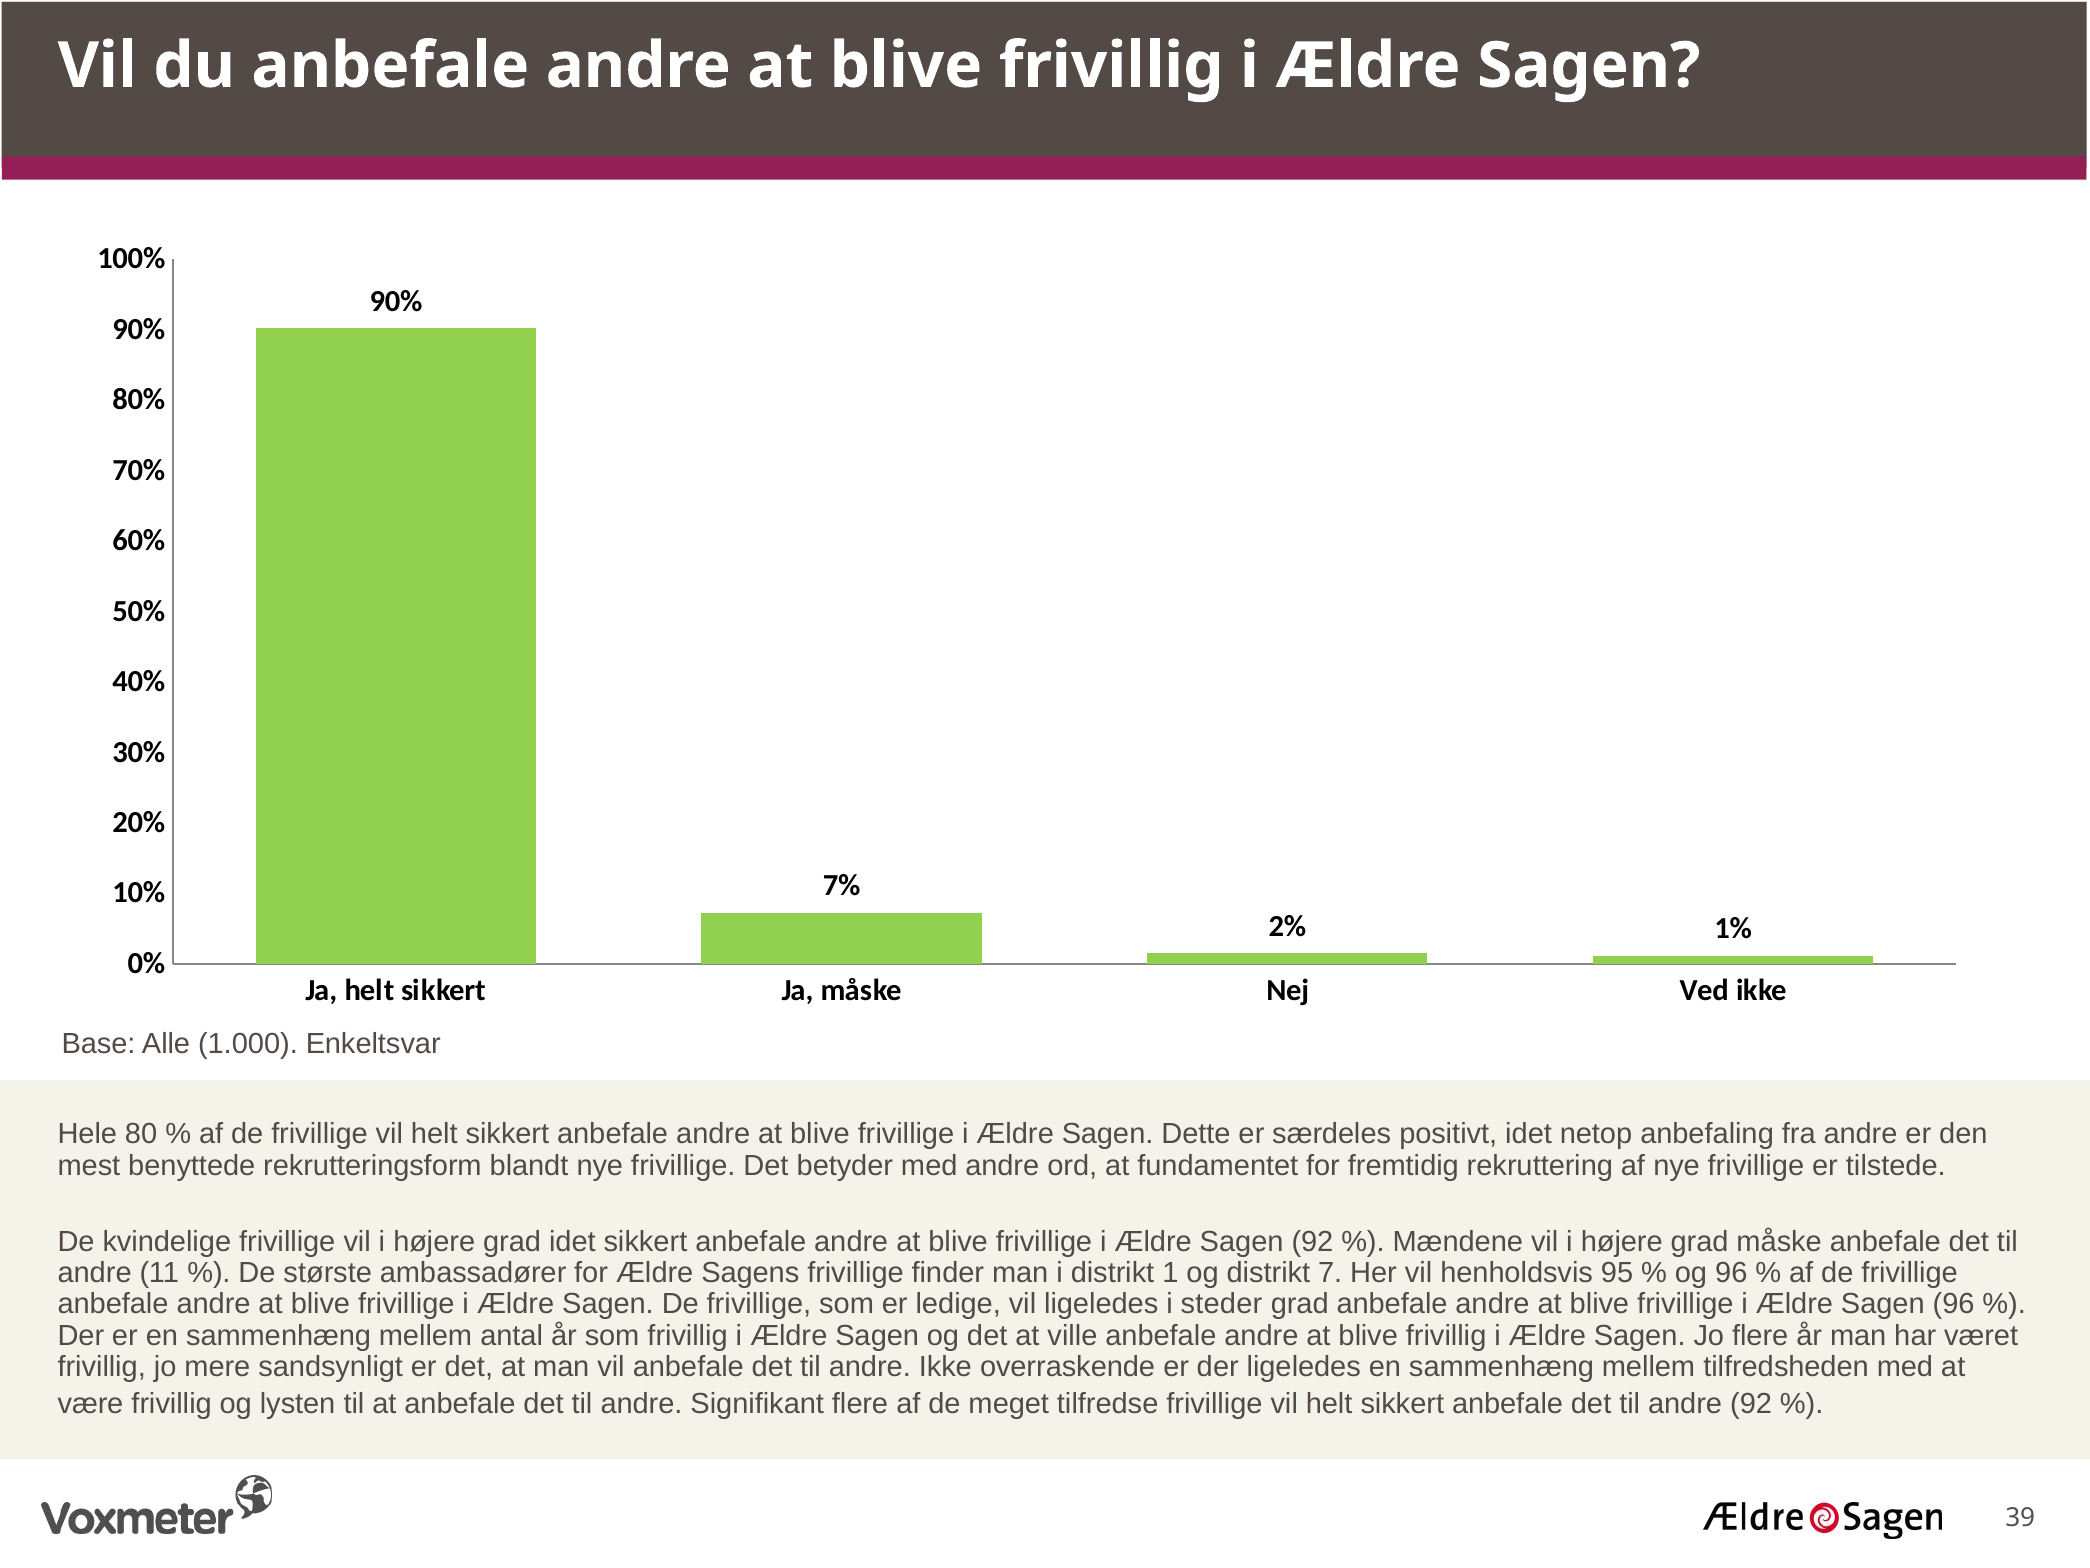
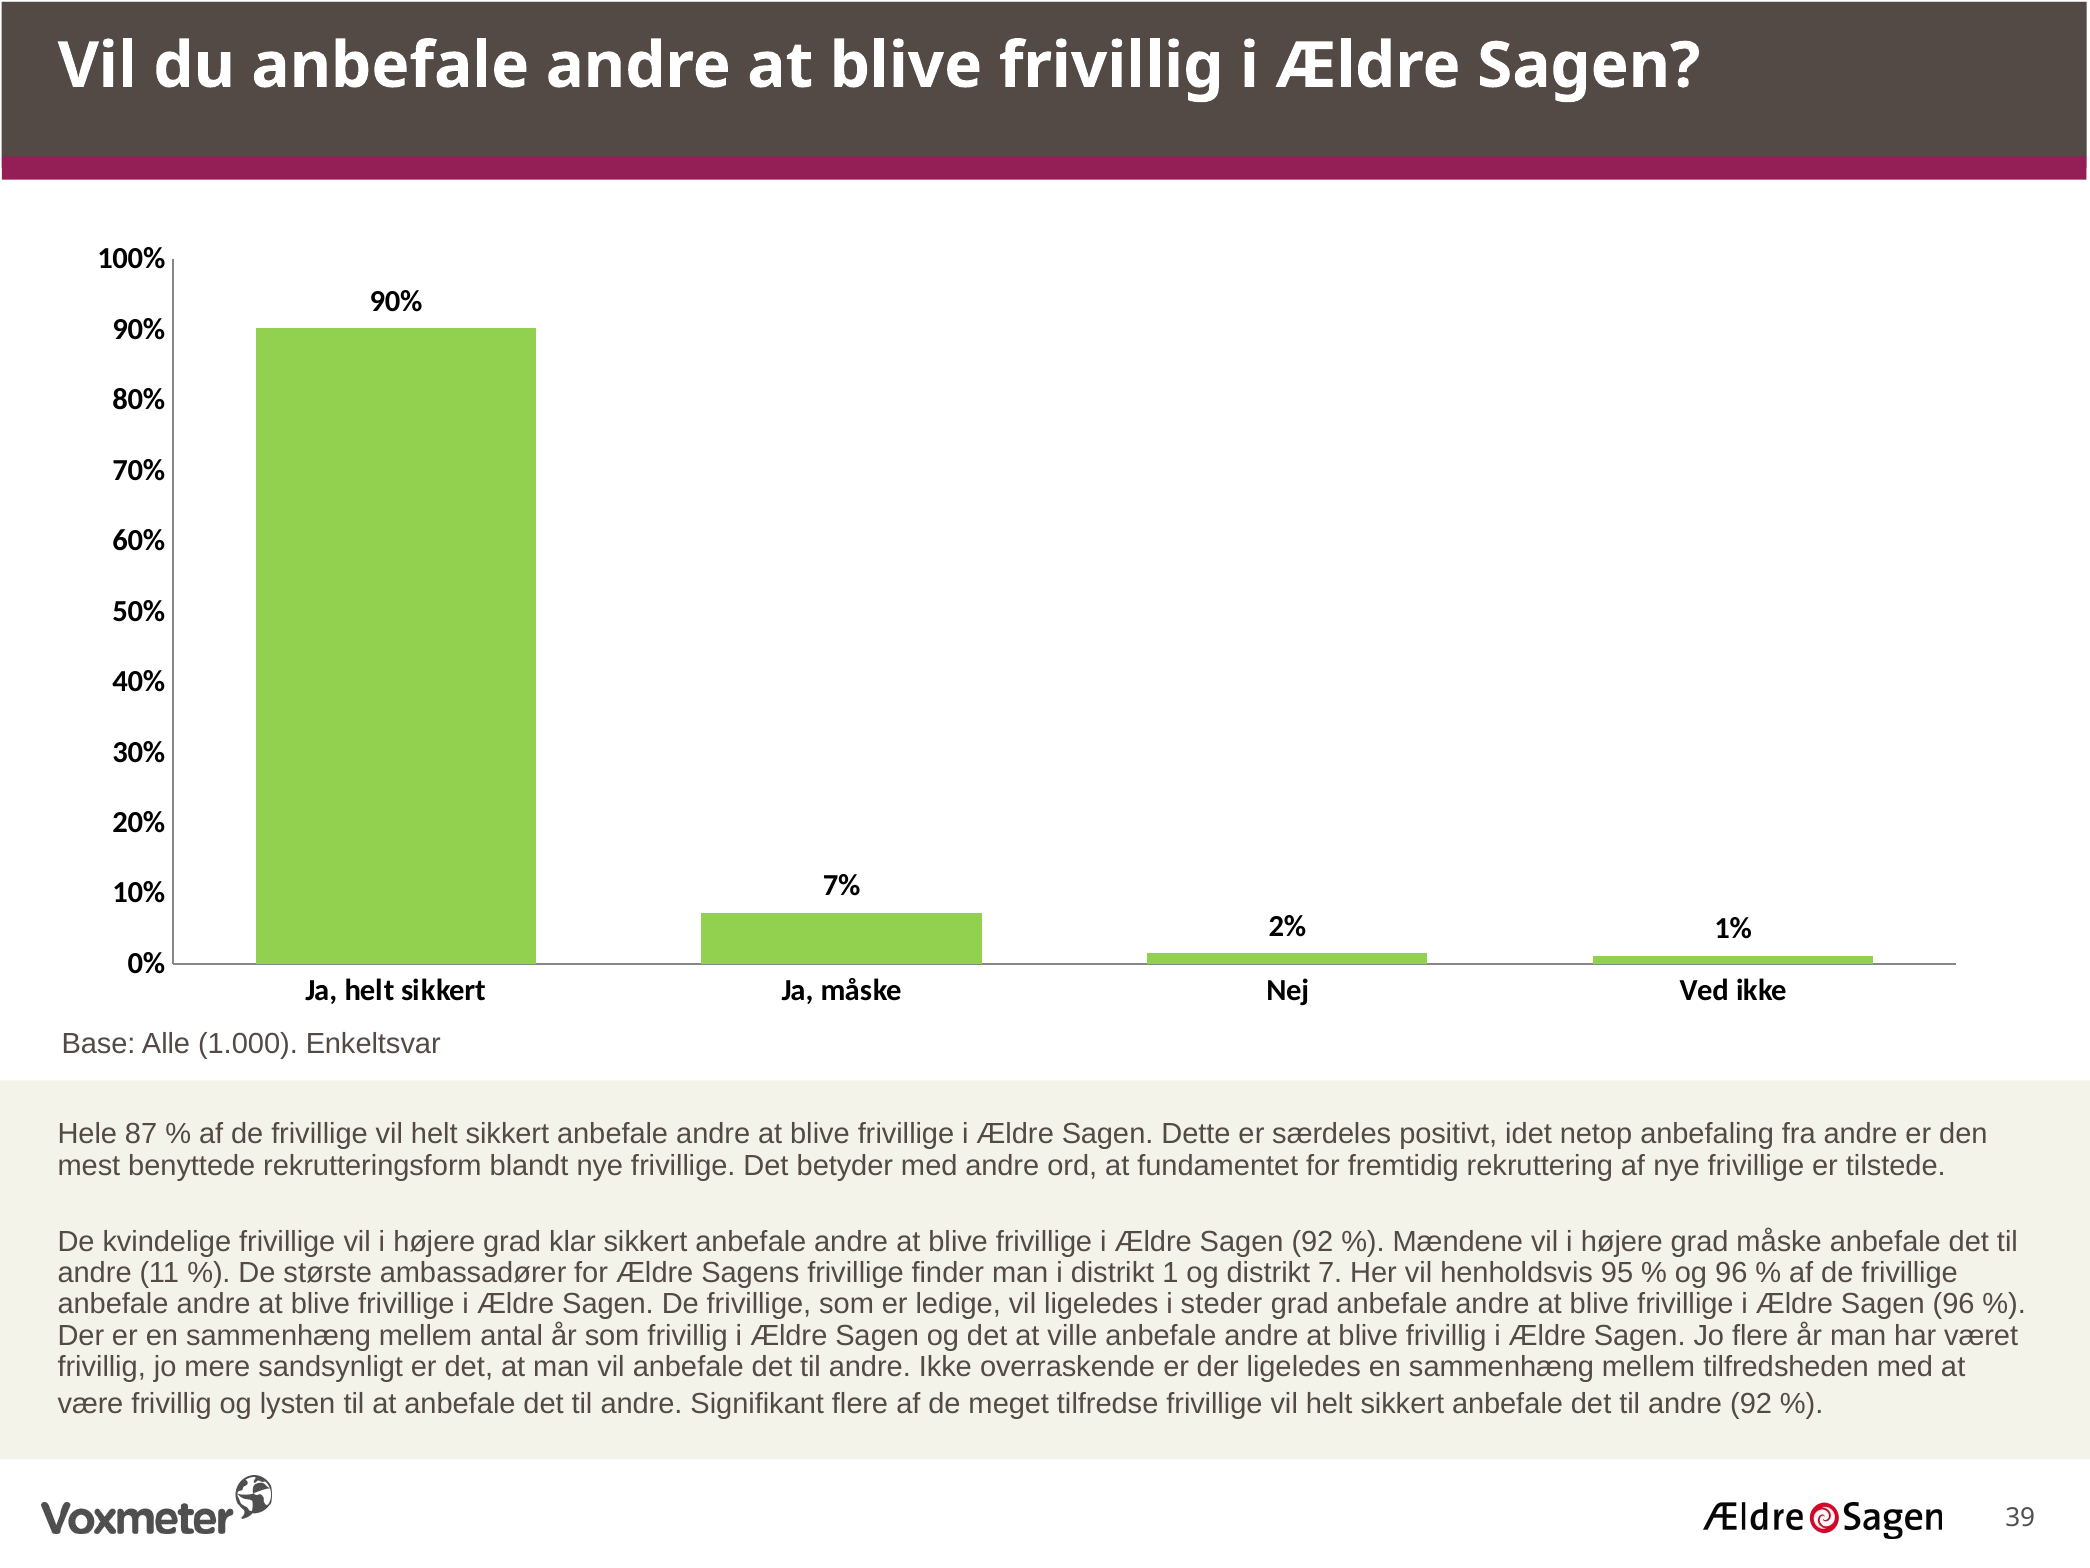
80: 80 -> 87 (141, 1134)
grad idet: idet -> klar (572, 1241)
